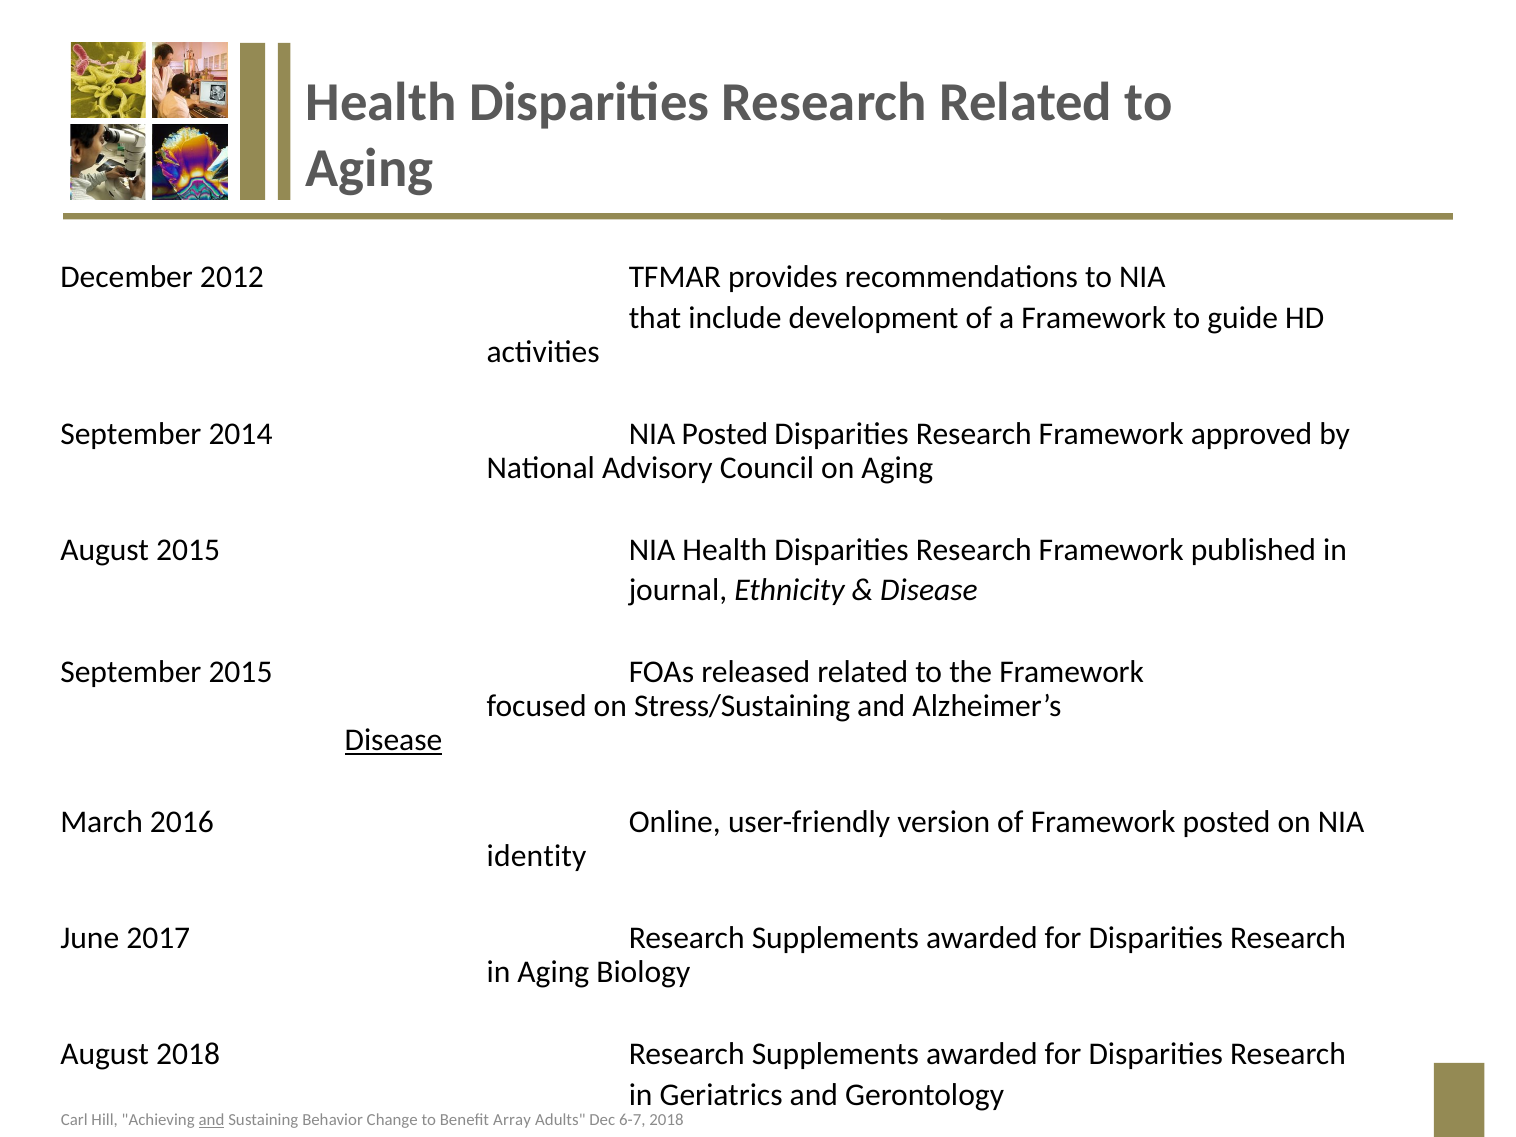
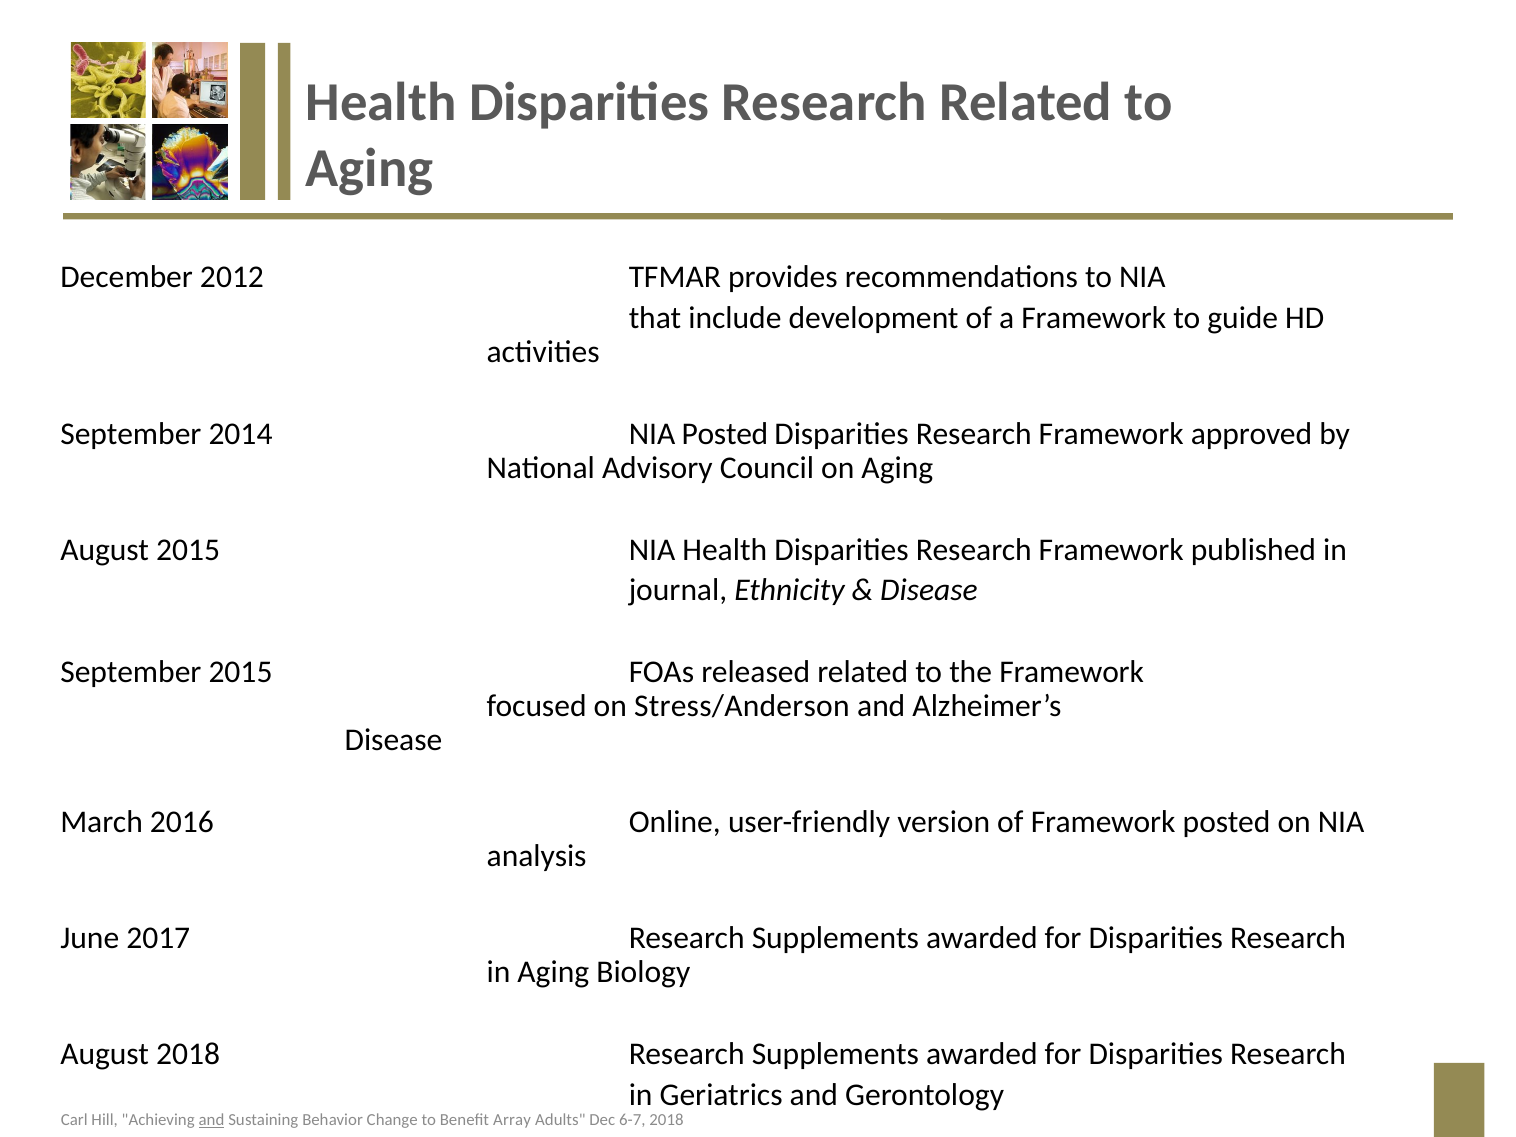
Stress/Sustaining: Stress/Sustaining -> Stress/Anderson (742, 706)
Disease underline: present -> none (393, 741)
identity: identity -> analysis (537, 856)
